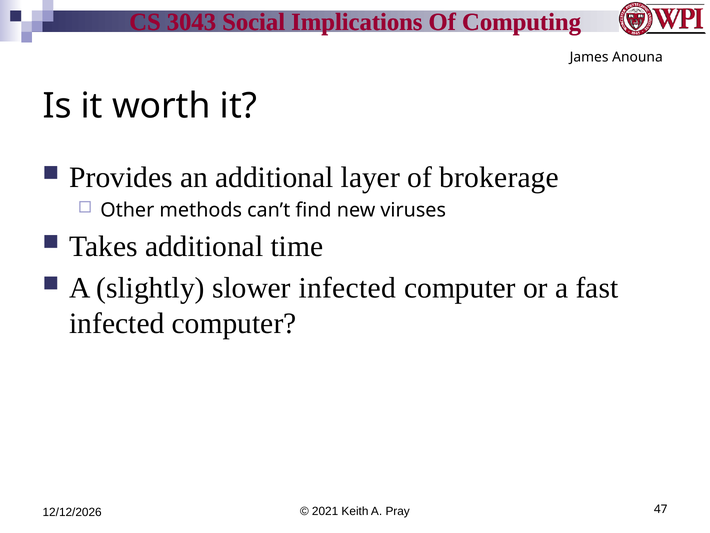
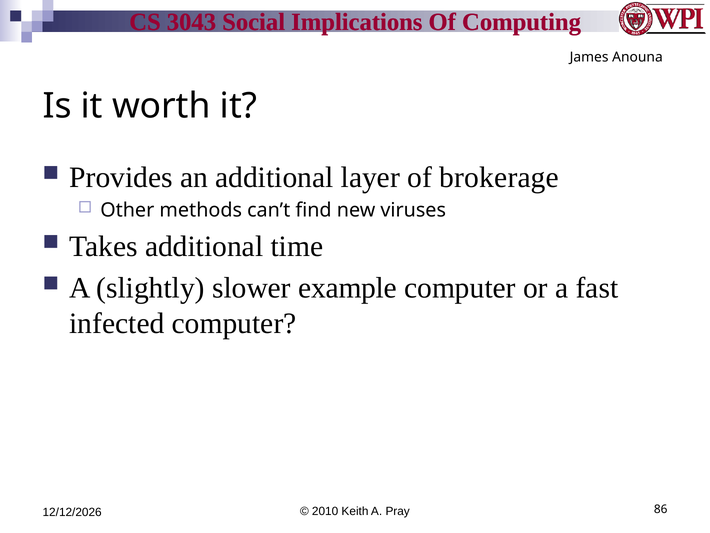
slower infected: infected -> example (348, 288)
2021: 2021 -> 2010 (325, 511)
47: 47 -> 86 (661, 509)
